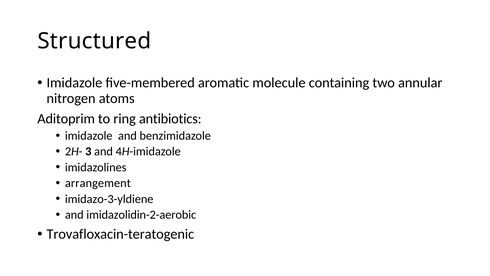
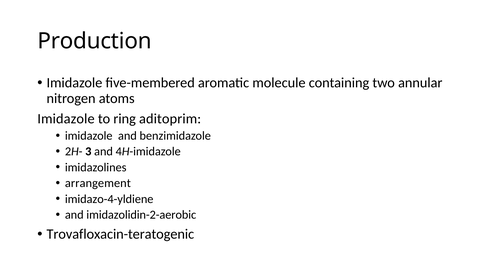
Structured: Structured -> Production (95, 41)
Aditoprim: Aditoprim -> Imidazole (66, 119)
antibiotics: antibiotics -> aditoprim (170, 119)
imidazo-3-yldiene: imidazo-3-yldiene -> imidazo-4-yldiene (109, 199)
